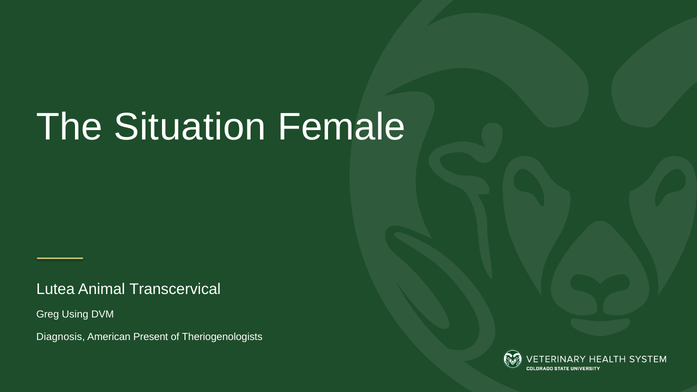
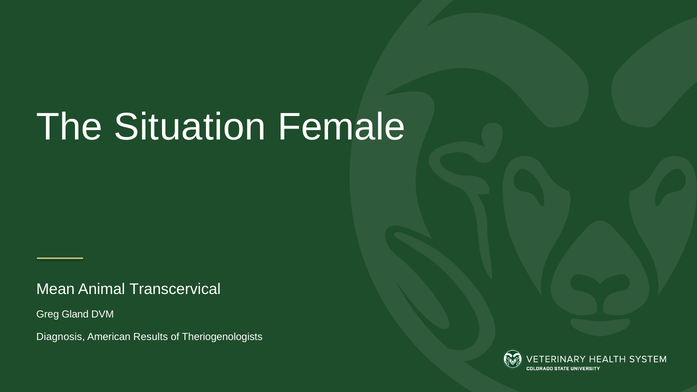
Lutea: Lutea -> Mean (56, 289)
Using: Using -> Gland (75, 315)
Present: Present -> Results (151, 337)
